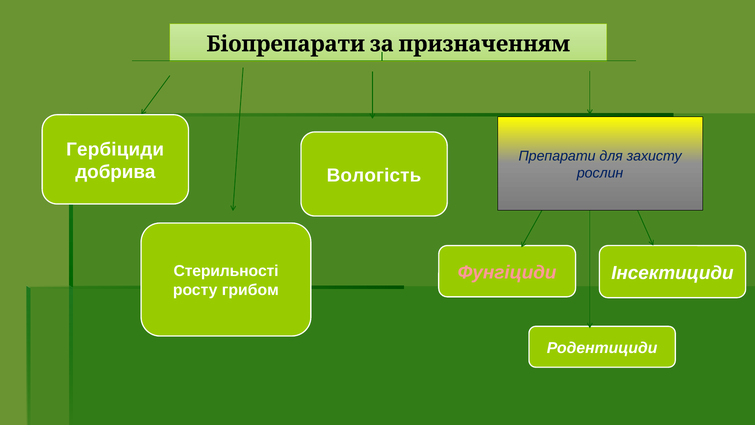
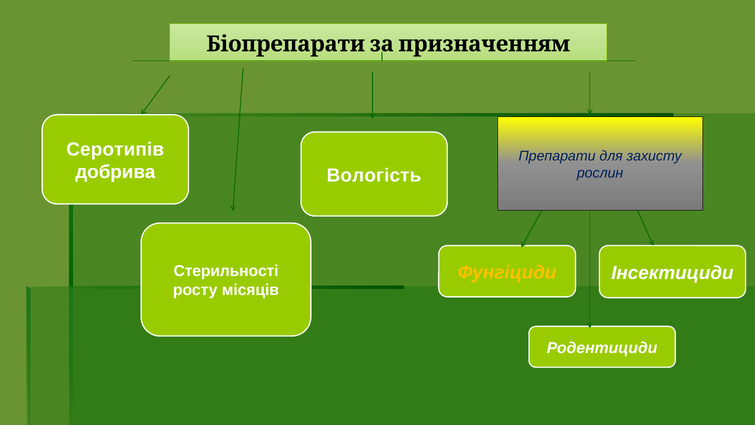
Гербіциди: Гербіциди -> Серотипів (115, 149)
Фунгіциди colour: pink -> yellow (507, 272)
грибом: грибом -> місяців (250, 290)
